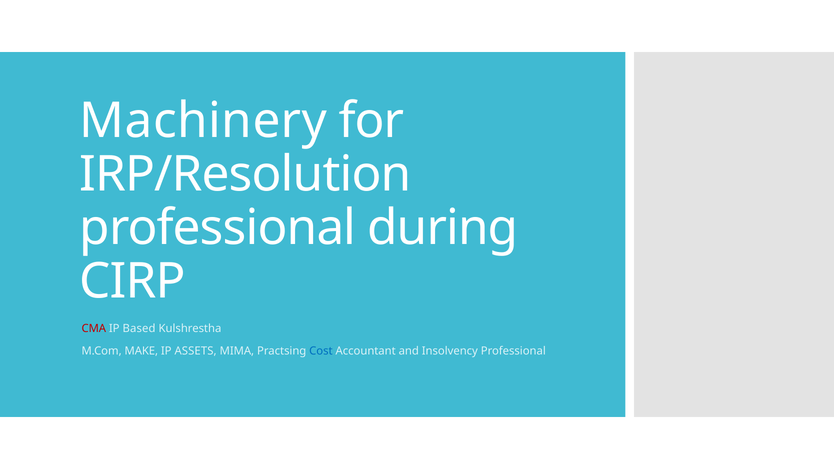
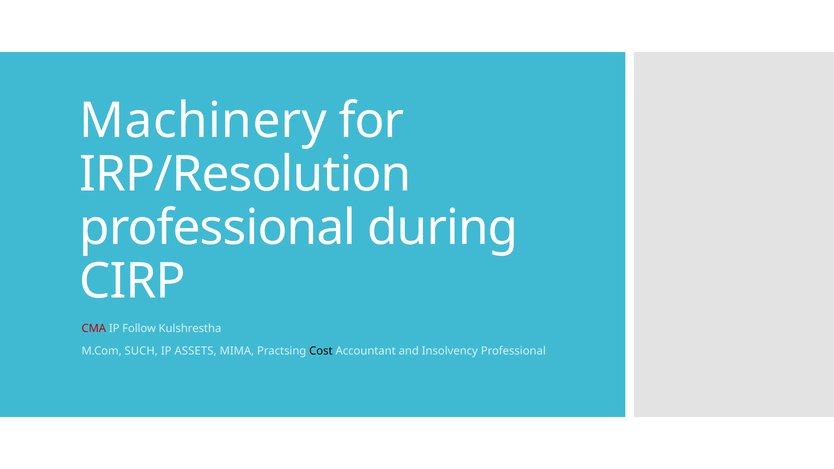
Based: Based -> Follow (139, 329)
MAKE: MAKE -> SUCH (141, 351)
Cost colour: blue -> black (321, 351)
